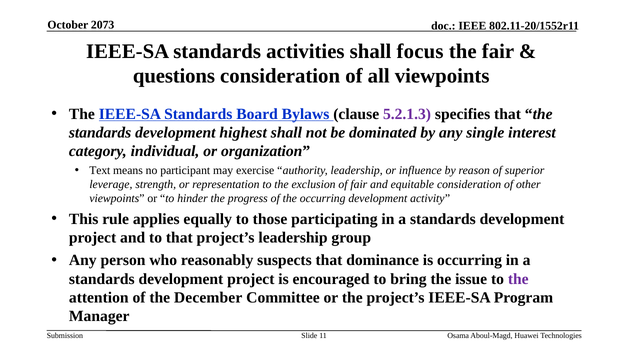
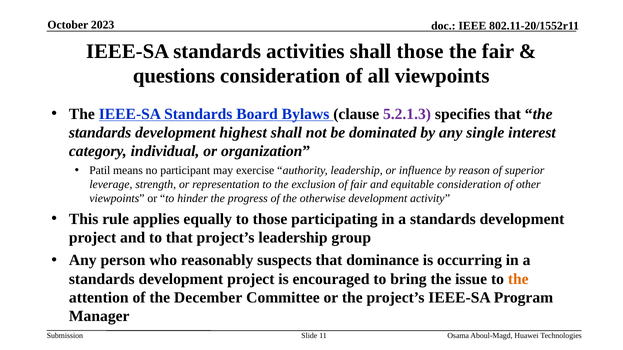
2073: 2073 -> 2023 (103, 25)
shall focus: focus -> those (420, 51)
Text: Text -> Patil (100, 171)
the occurring: occurring -> otherwise (323, 199)
the colour: purple -> orange (518, 279)
